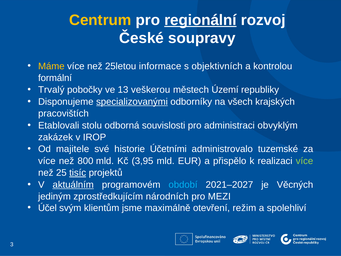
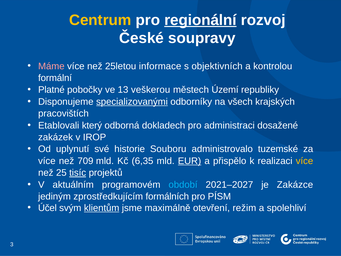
Máme colour: yellow -> pink (51, 66)
Trvalý: Trvalý -> Platné (51, 90)
stolu: stolu -> který (92, 125)
souvislosti: souvislosti -> dokladech (164, 125)
obvyklým: obvyklým -> dosažené (278, 125)
majitele: majitele -> uplynutí (73, 149)
Účetními: Účetními -> Souboru (168, 149)
800: 800 -> 709 (85, 161)
3,95: 3,95 -> 6,35 (142, 161)
EUR underline: none -> present (190, 161)
více colour: light green -> yellow (304, 161)
aktuálním underline: present -> none (73, 184)
Věcných: Věcných -> Zakázce (295, 184)
národních: národních -> formálních (167, 196)
MEZI: MEZI -> PÍSM (219, 196)
klientům underline: none -> present (102, 208)
